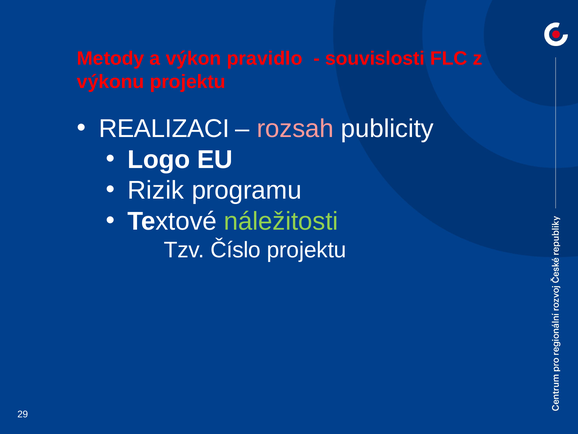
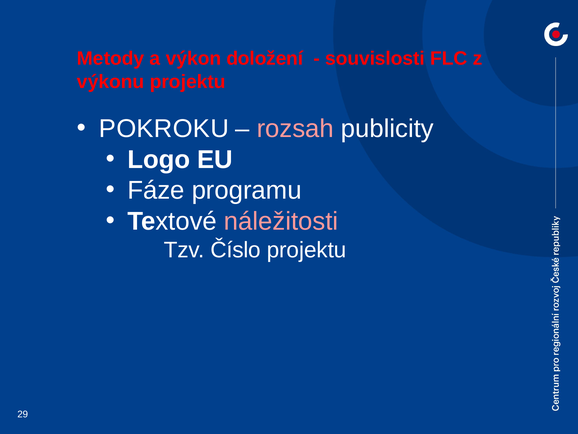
pravidlo: pravidlo -> doložení (265, 58)
REALIZACI: REALIZACI -> POKROKU (164, 129)
Rizik: Rizik -> Fáze (156, 190)
náležitosti colour: light green -> pink (281, 221)
